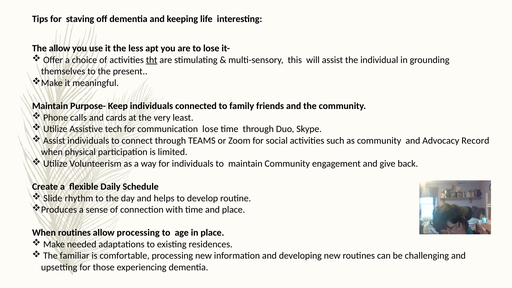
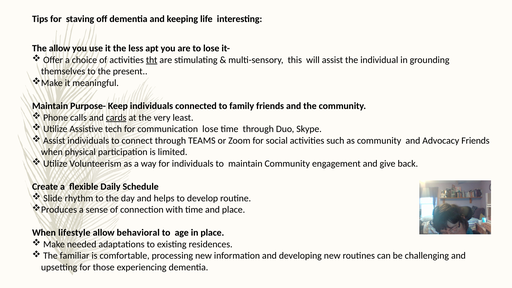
cards underline: none -> present (116, 118)
Advocacy Record: Record -> Friends (475, 141)
When routines: routines -> lifestyle (74, 233)
allow processing: processing -> behavioral (138, 233)
